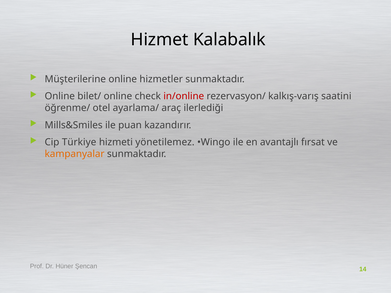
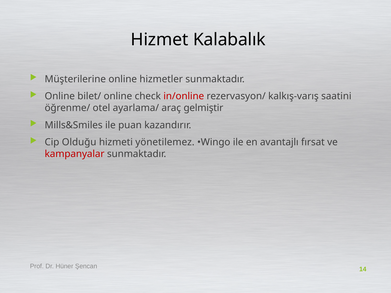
ilerlediği: ilerlediği -> gelmiştir (203, 108)
Türkiye: Türkiye -> Olduğu (79, 142)
kampanyalar colour: orange -> red (75, 154)
